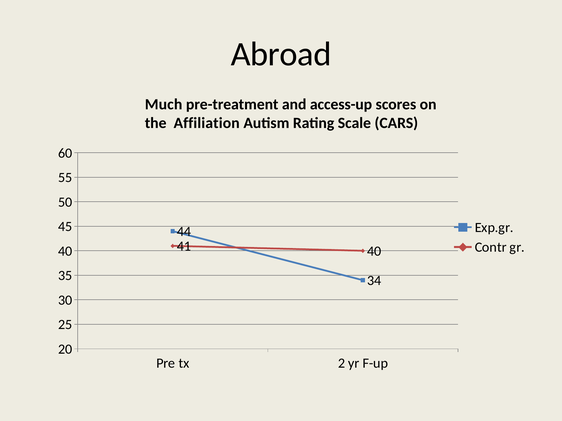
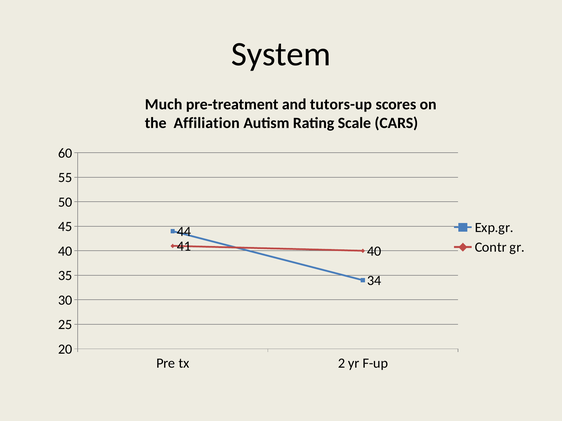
Abroad: Abroad -> System (281, 54)
access-up: access-up -> tutors-up (341, 104)
